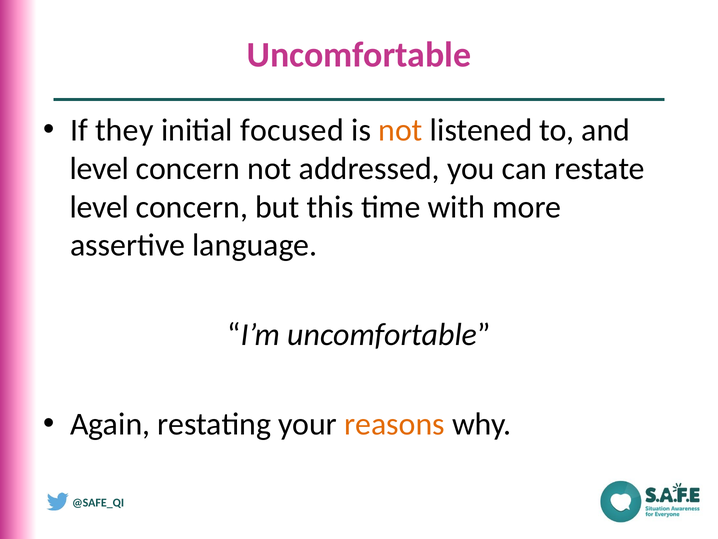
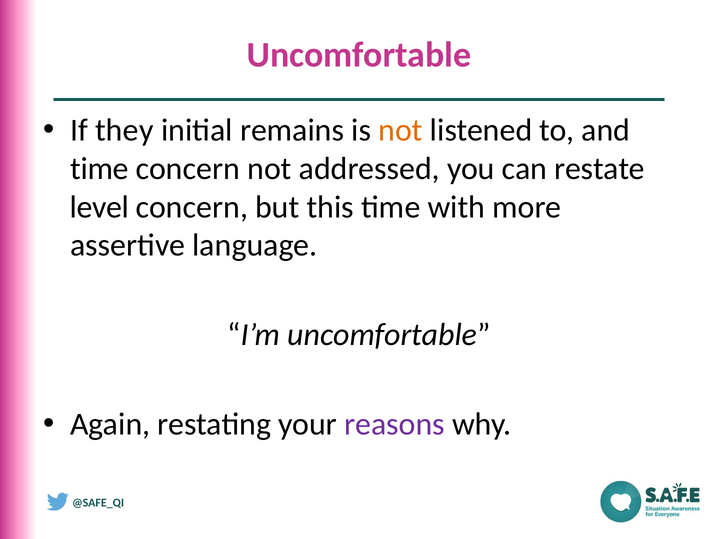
focused: focused -> remains (292, 130)
level: level -> time (99, 169)
reasons colour: orange -> purple (395, 424)
